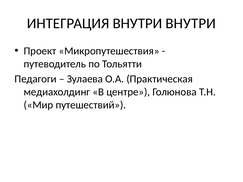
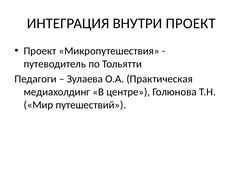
ВНУТРИ ВНУТРИ: ВНУТРИ -> ПРОЕКТ (191, 24)
